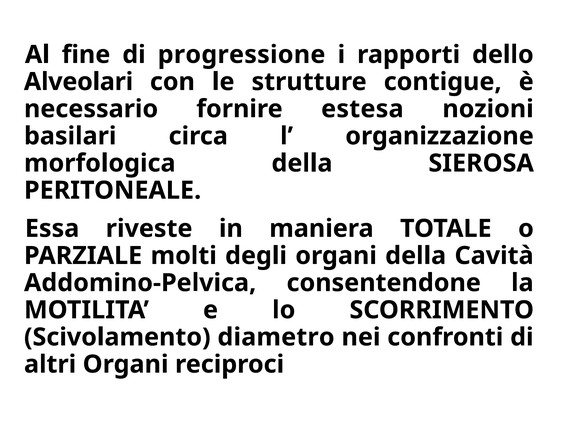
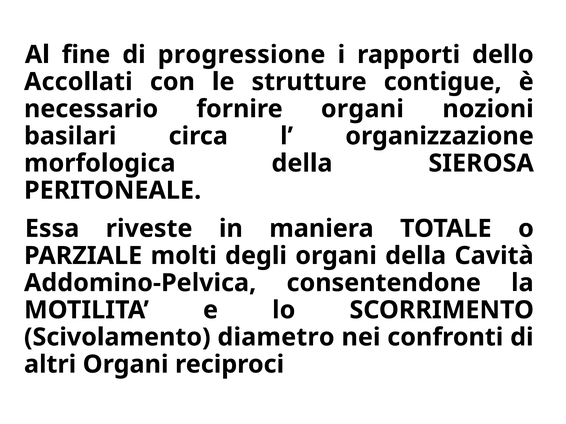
Alveolari: Alveolari -> Accollati (78, 82)
fornire estesa: estesa -> organi (362, 109)
